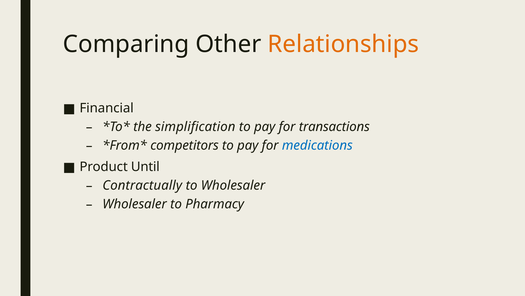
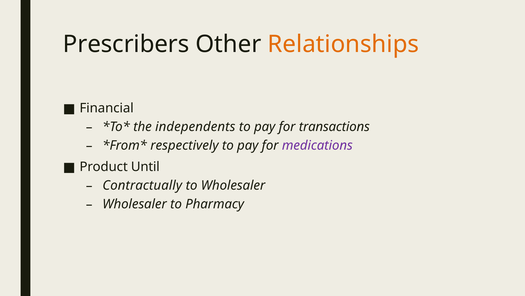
Comparing: Comparing -> Prescribers (126, 44)
simplification: simplification -> independents (195, 127)
competitors: competitors -> respectively (184, 145)
medications colour: blue -> purple (317, 145)
